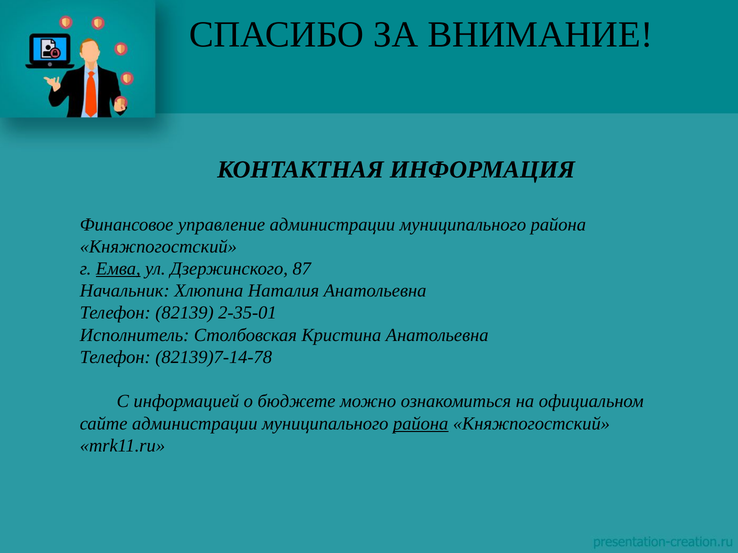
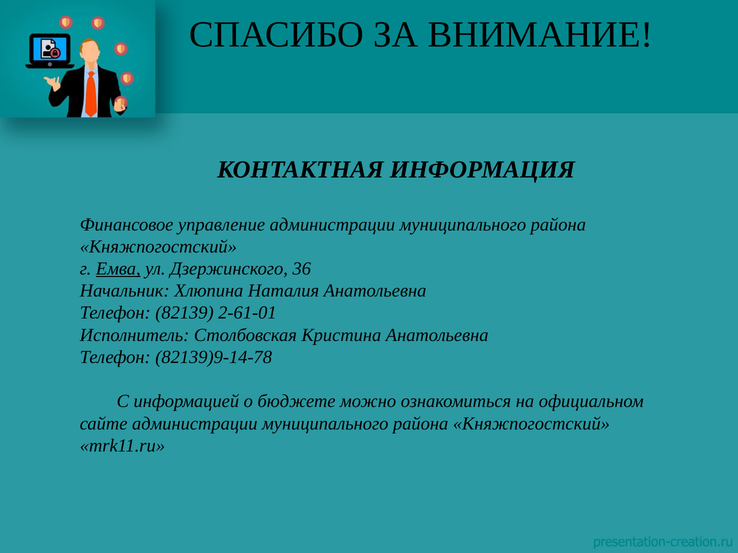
87: 87 -> 36 (302, 269)
2-35-01: 2-35-01 -> 2-61-01 (247, 313)
82139)7-14-78: 82139)7-14-78 -> 82139)9-14-78 (214, 357)
района underline: present -> none (421, 424)
